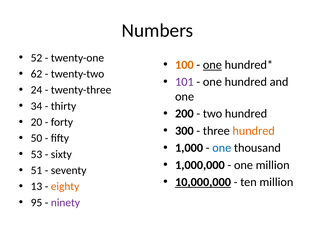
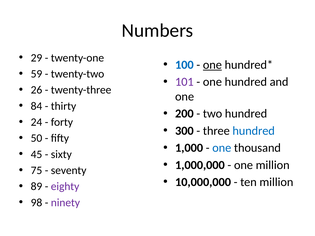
52: 52 -> 29 (36, 58)
100 colour: orange -> blue (184, 65)
62: 62 -> 59 (36, 74)
24: 24 -> 26 (36, 90)
34: 34 -> 84 (36, 106)
20: 20 -> 24 (36, 122)
hundred colour: orange -> blue (254, 131)
53: 53 -> 45 (36, 154)
51: 51 -> 75 (36, 171)
10,000,000 underline: present -> none (203, 182)
13: 13 -> 89 (36, 187)
eighty colour: orange -> purple (65, 187)
95: 95 -> 98 (36, 203)
